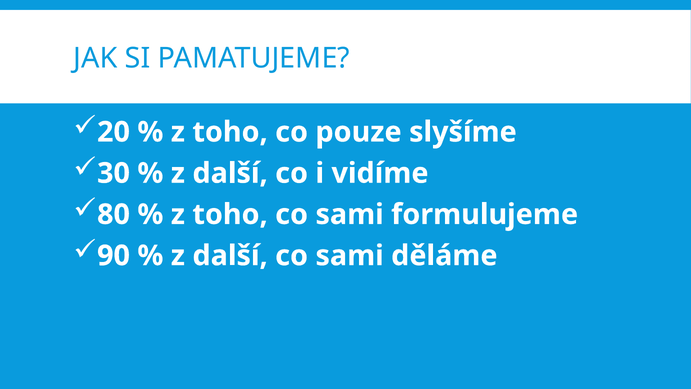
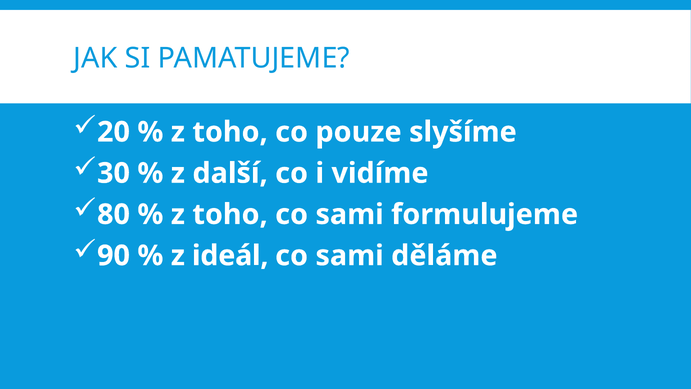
další: další -> ideál (230, 255)
